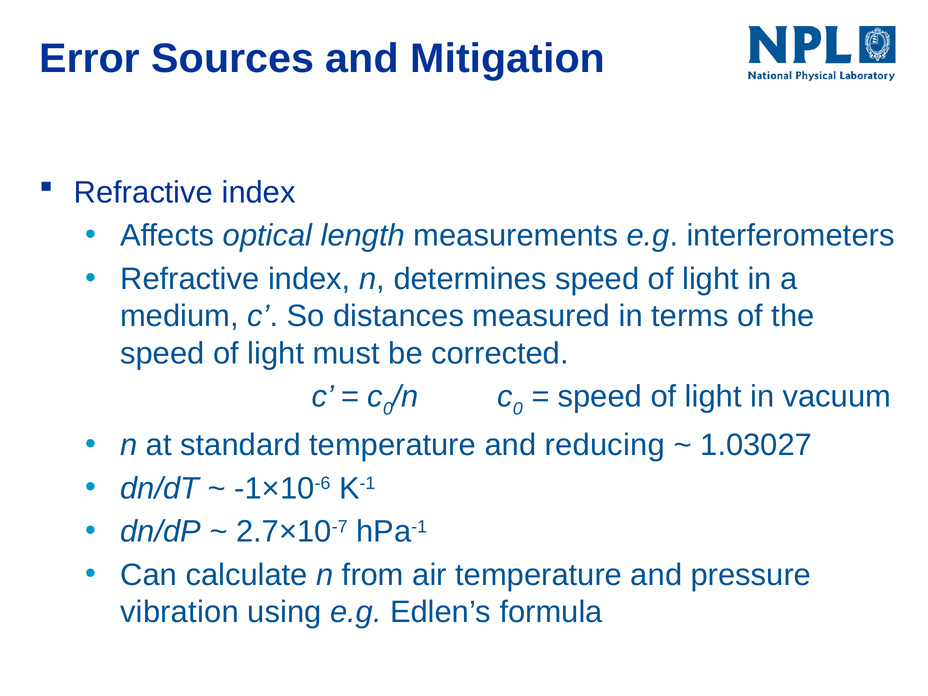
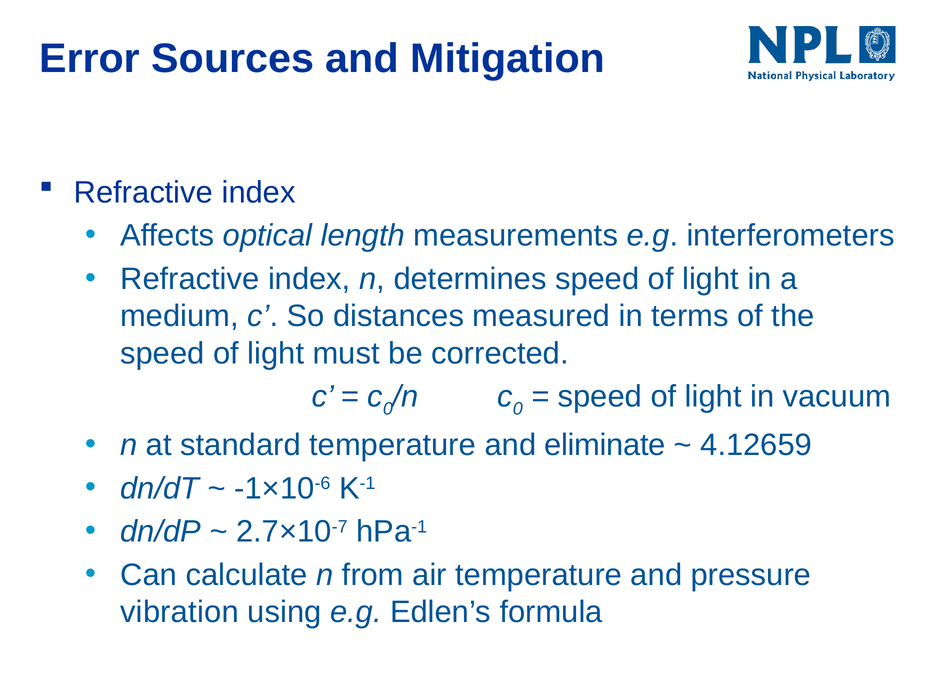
reducing: reducing -> eliminate (605, 445)
1.03027: 1.03027 -> 4.12659 (756, 445)
